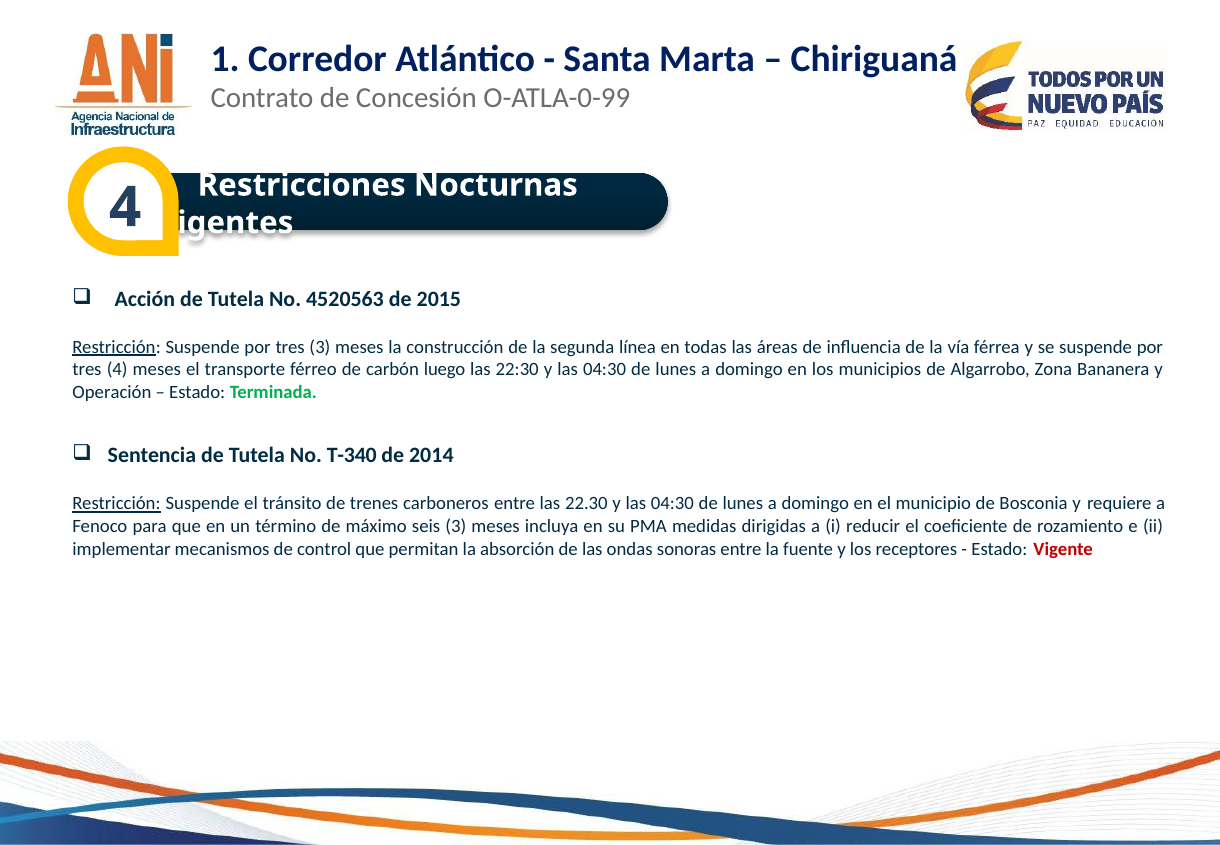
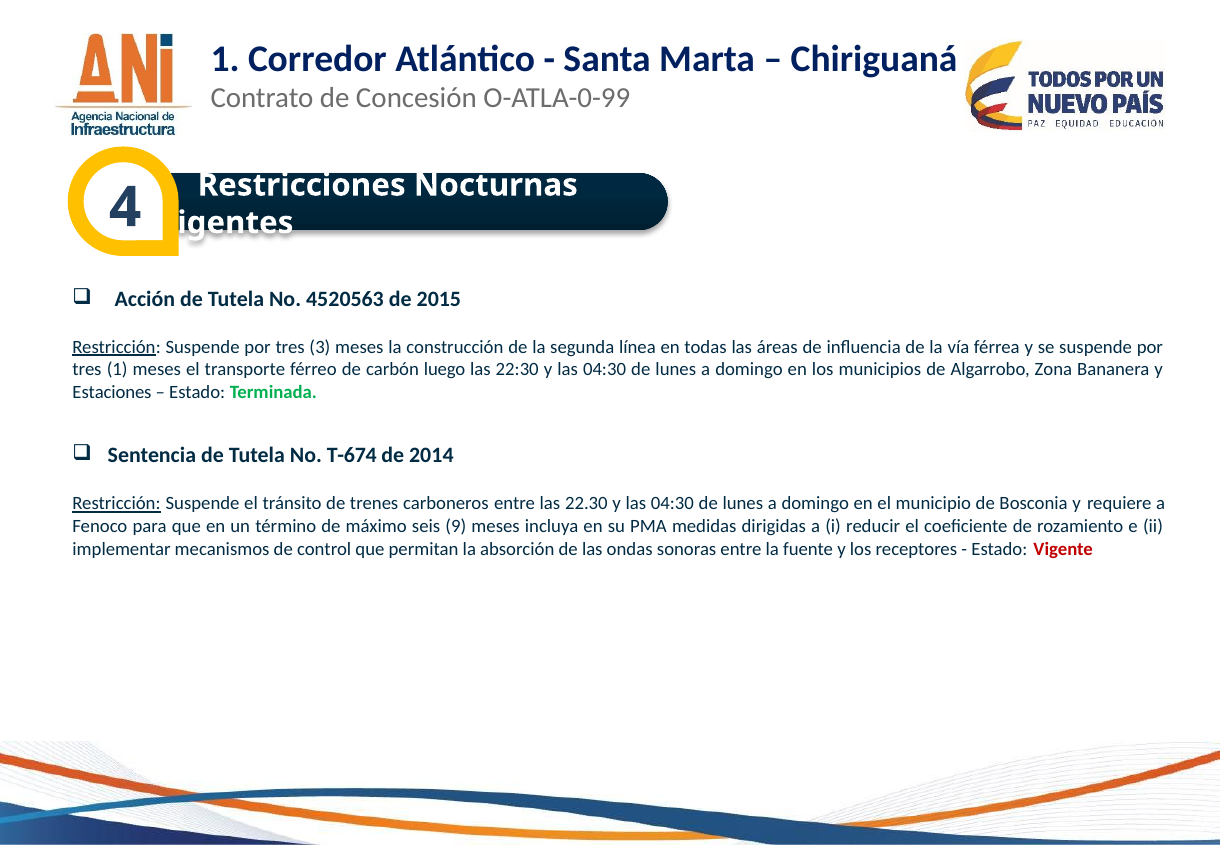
tres 4: 4 -> 1 (117, 370)
Operación: Operación -> Estaciones (112, 392)
T-340: T-340 -> T-674 (352, 456)
seis 3: 3 -> 9 (456, 526)
